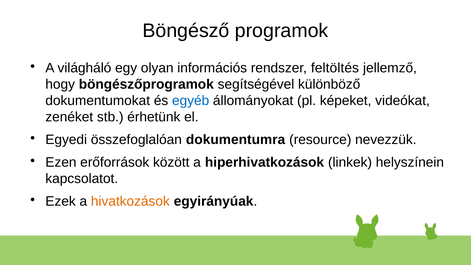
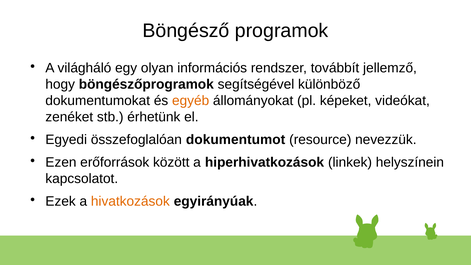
feltöltés: feltöltés -> továbbít (335, 68)
egyéb colour: blue -> orange (191, 101)
dokumentumra: dokumentumra -> dokumentumot (236, 140)
